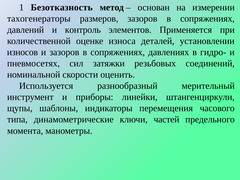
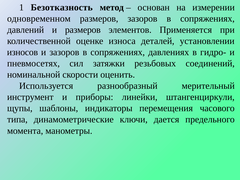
тахогенераторы: тахогенераторы -> одновременном (39, 19)
и контроль: контроль -> размеров (83, 30)
частей: частей -> дается (166, 120)
